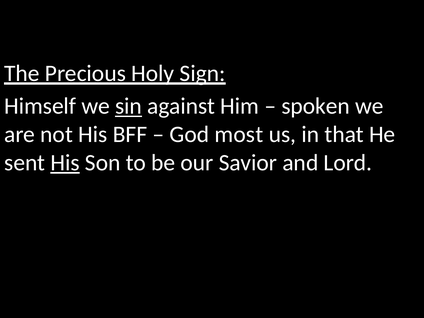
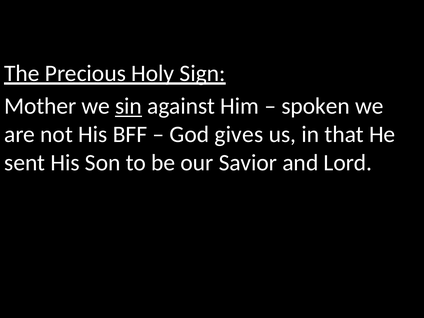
Himself: Himself -> Mother (40, 106)
most: most -> gives (239, 134)
His underline: present -> none (65, 163)
